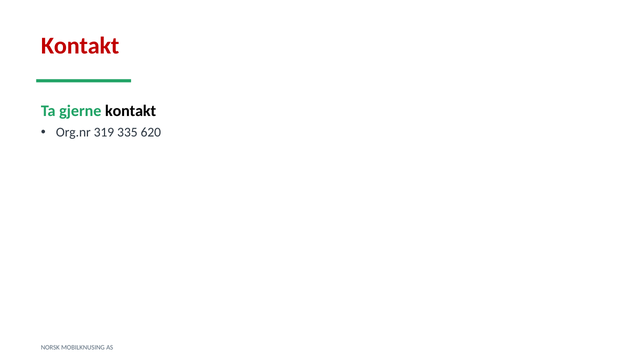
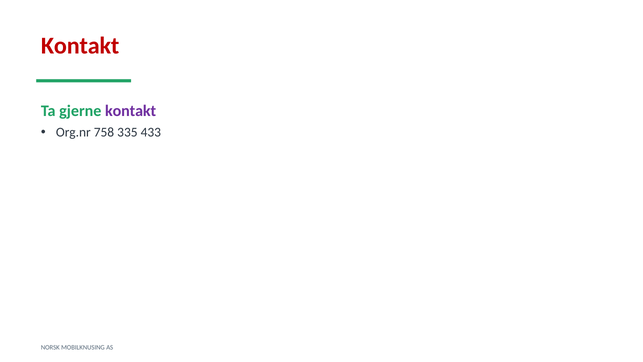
kontakt colour: black -> purple (131, 111)
319: 319 -> 758 (104, 132)
620: 620 -> 433 (151, 132)
